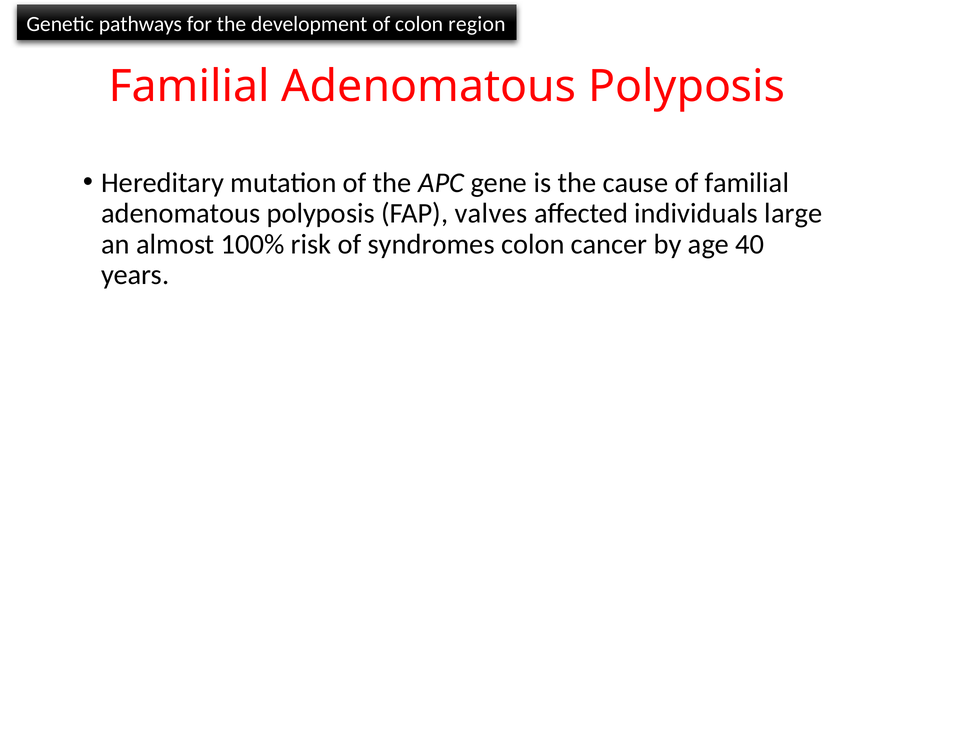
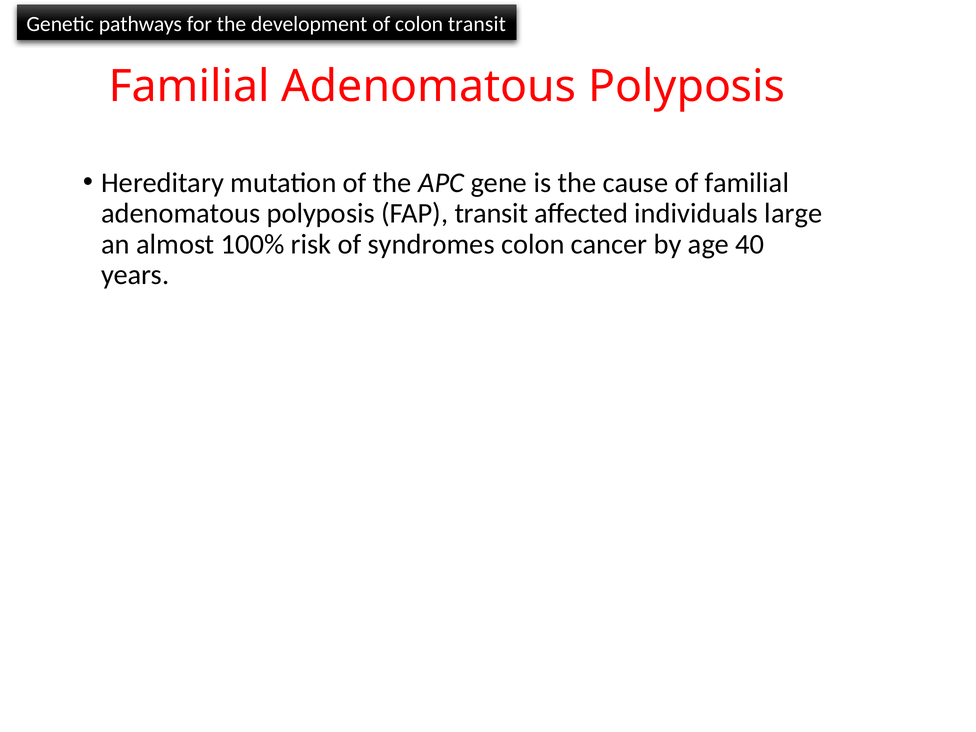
colon region: region -> transit (477, 24)
FAP valves: valves -> transit (491, 213)
